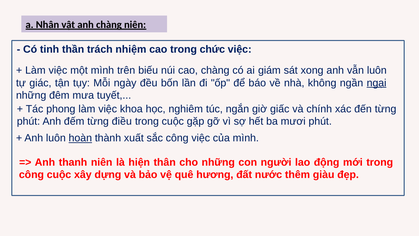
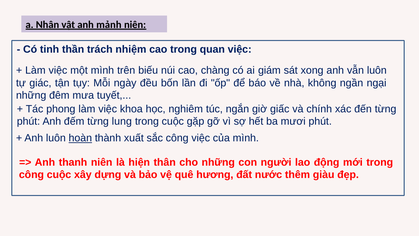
anh chàng: chàng -> mảnh (109, 25)
chức: chức -> quan (212, 49)
ngại underline: present -> none (377, 83)
điều: điều -> lung (122, 121)
